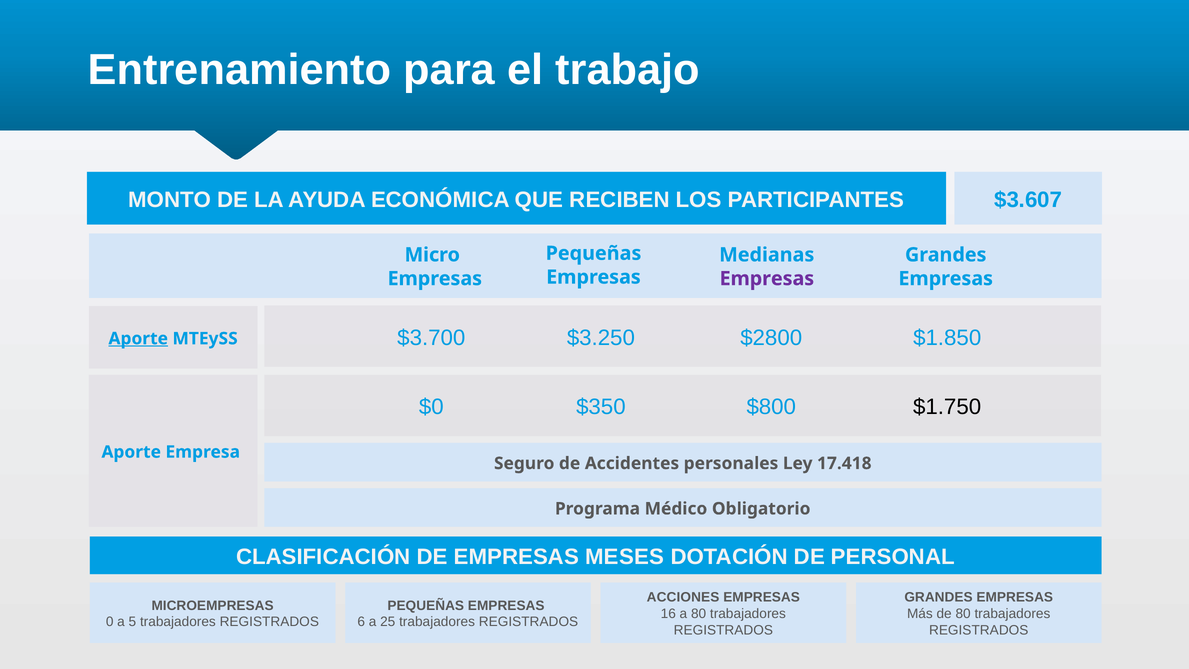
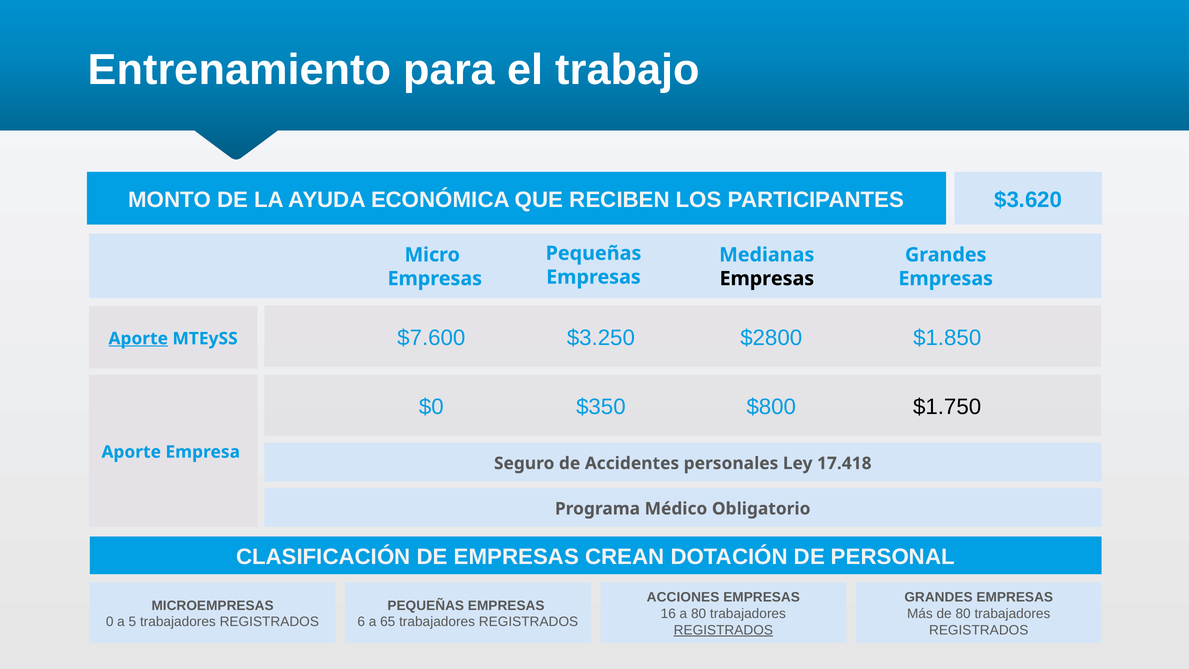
$3.607: $3.607 -> $3.620 (1028, 200)
Empresas colour: purple -> black (767, 279)
$3.700: $3.700 -> $7.600 (431, 338)
MESES: MESES -> CREAN (625, 557)
25: 25 -> 65 (388, 622)
REGISTRADOS underline: none -> present (723, 630)
